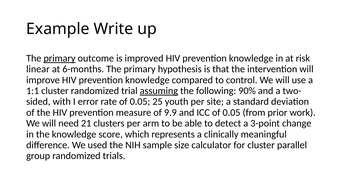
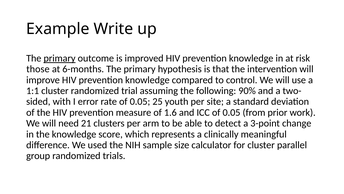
linear: linear -> those (38, 69)
assuming underline: present -> none (159, 91)
9.9: 9.9 -> 1.6 (170, 112)
